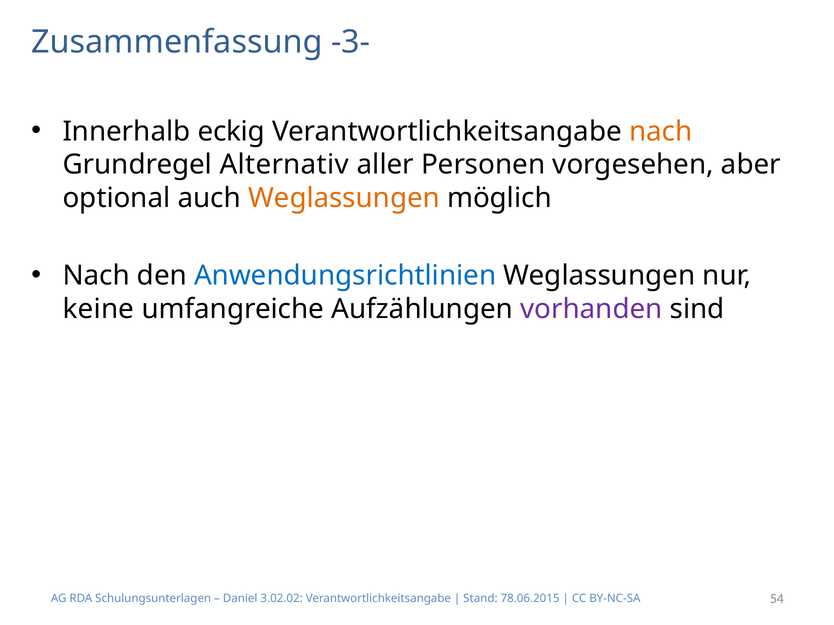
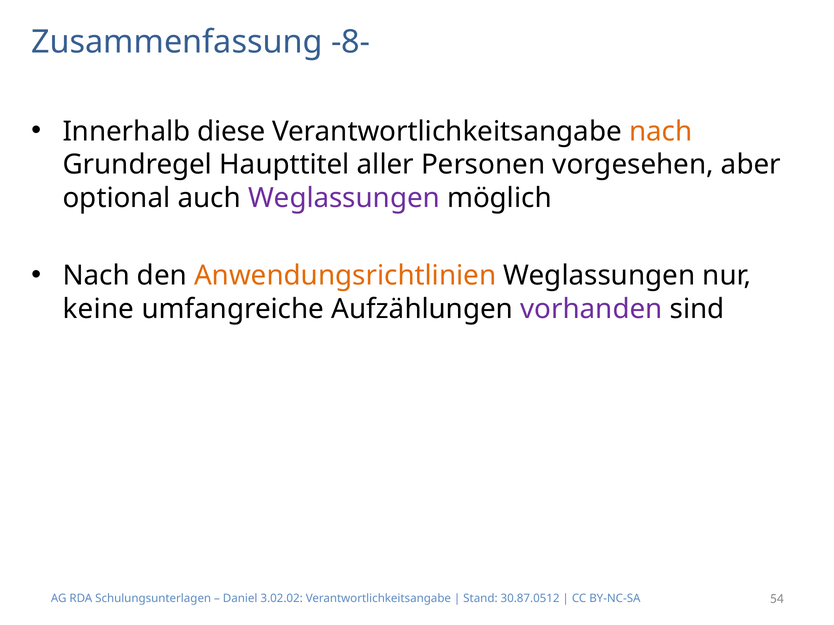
-3-: -3- -> -8- (351, 42)
eckig: eckig -> diese (231, 131)
Alternativ: Alternativ -> Haupttitel (284, 165)
Weglassungen colour: orange -> purple (344, 198)
Anwendungsrichtlinien colour: blue -> orange (345, 276)
78.06.2015: 78.06.2015 -> 30.87.0512 (530, 599)
